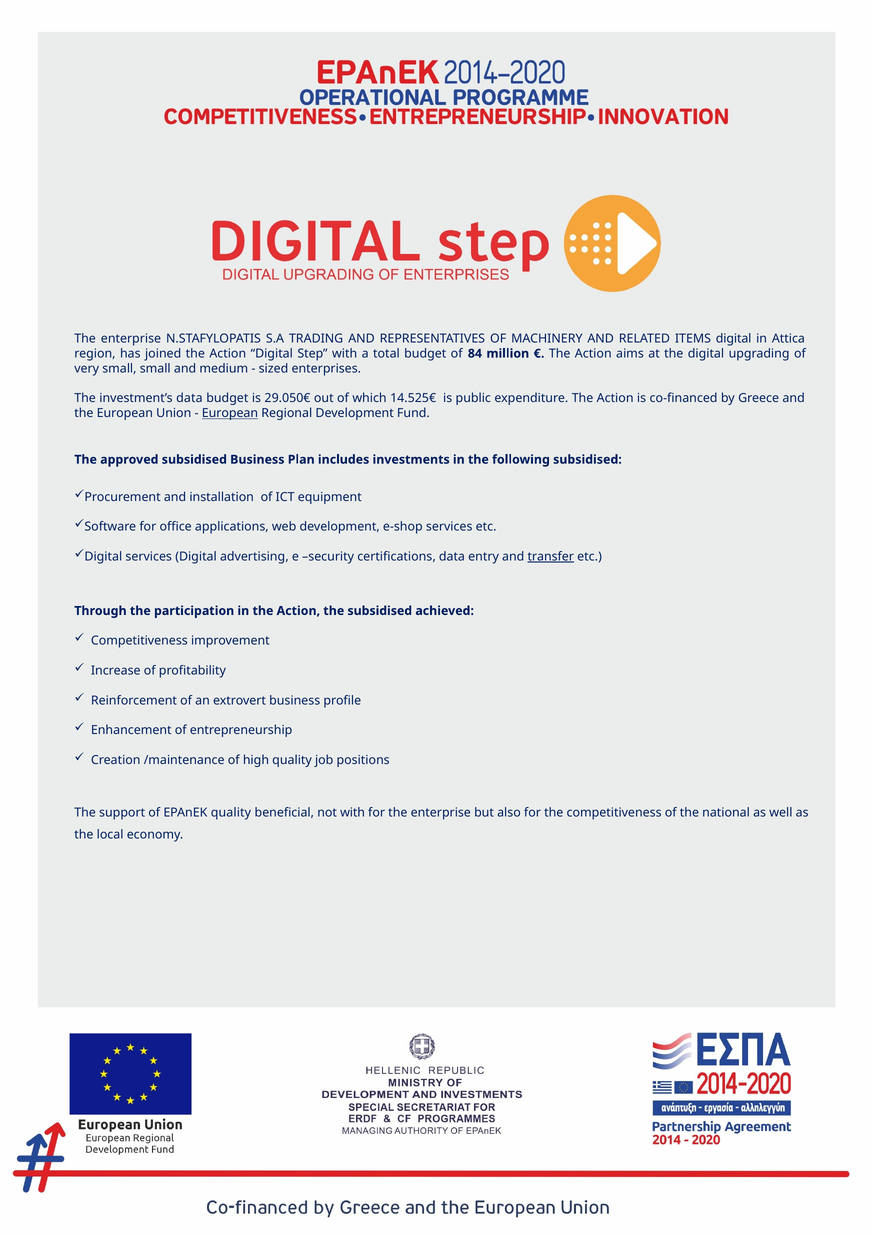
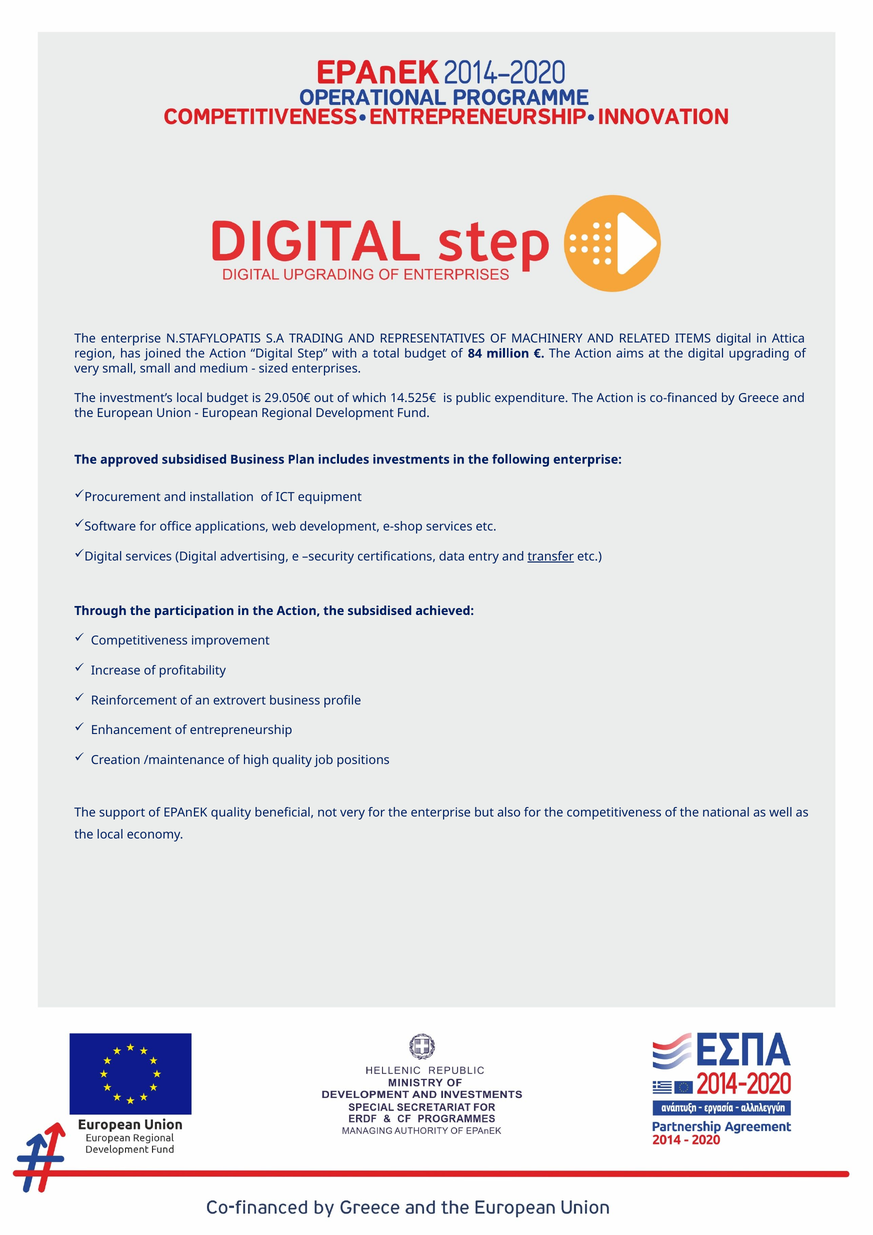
investment’s data: data -> local (190, 398)
European underline: present -> none (230, 413)
following subsidised: subsidised -> enterprise (587, 459)
not with: with -> very (353, 812)
